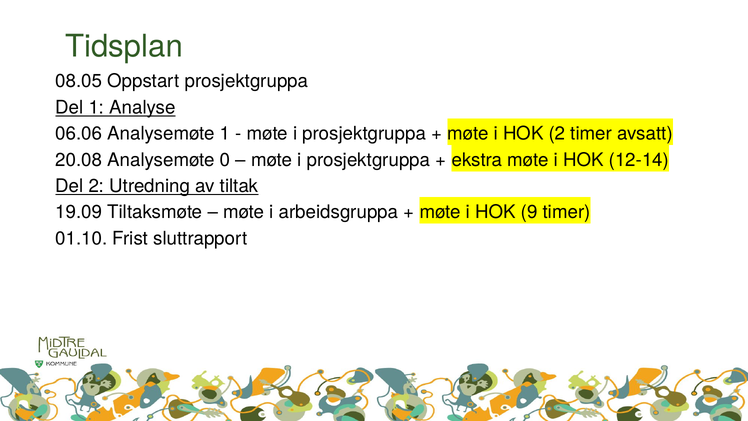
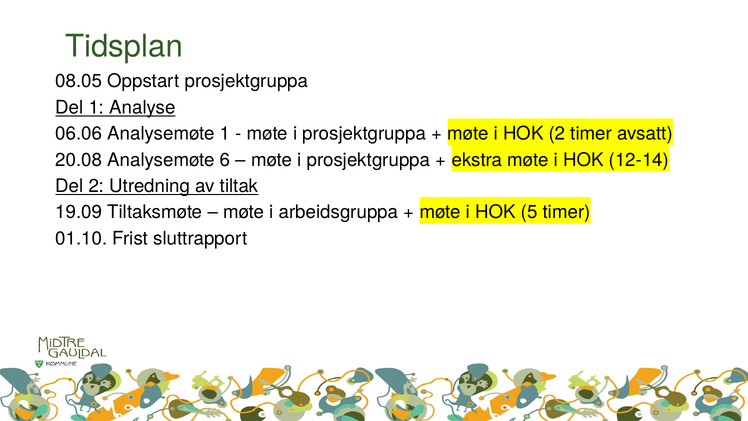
0: 0 -> 6 (225, 160)
9: 9 -> 5 (529, 212)
